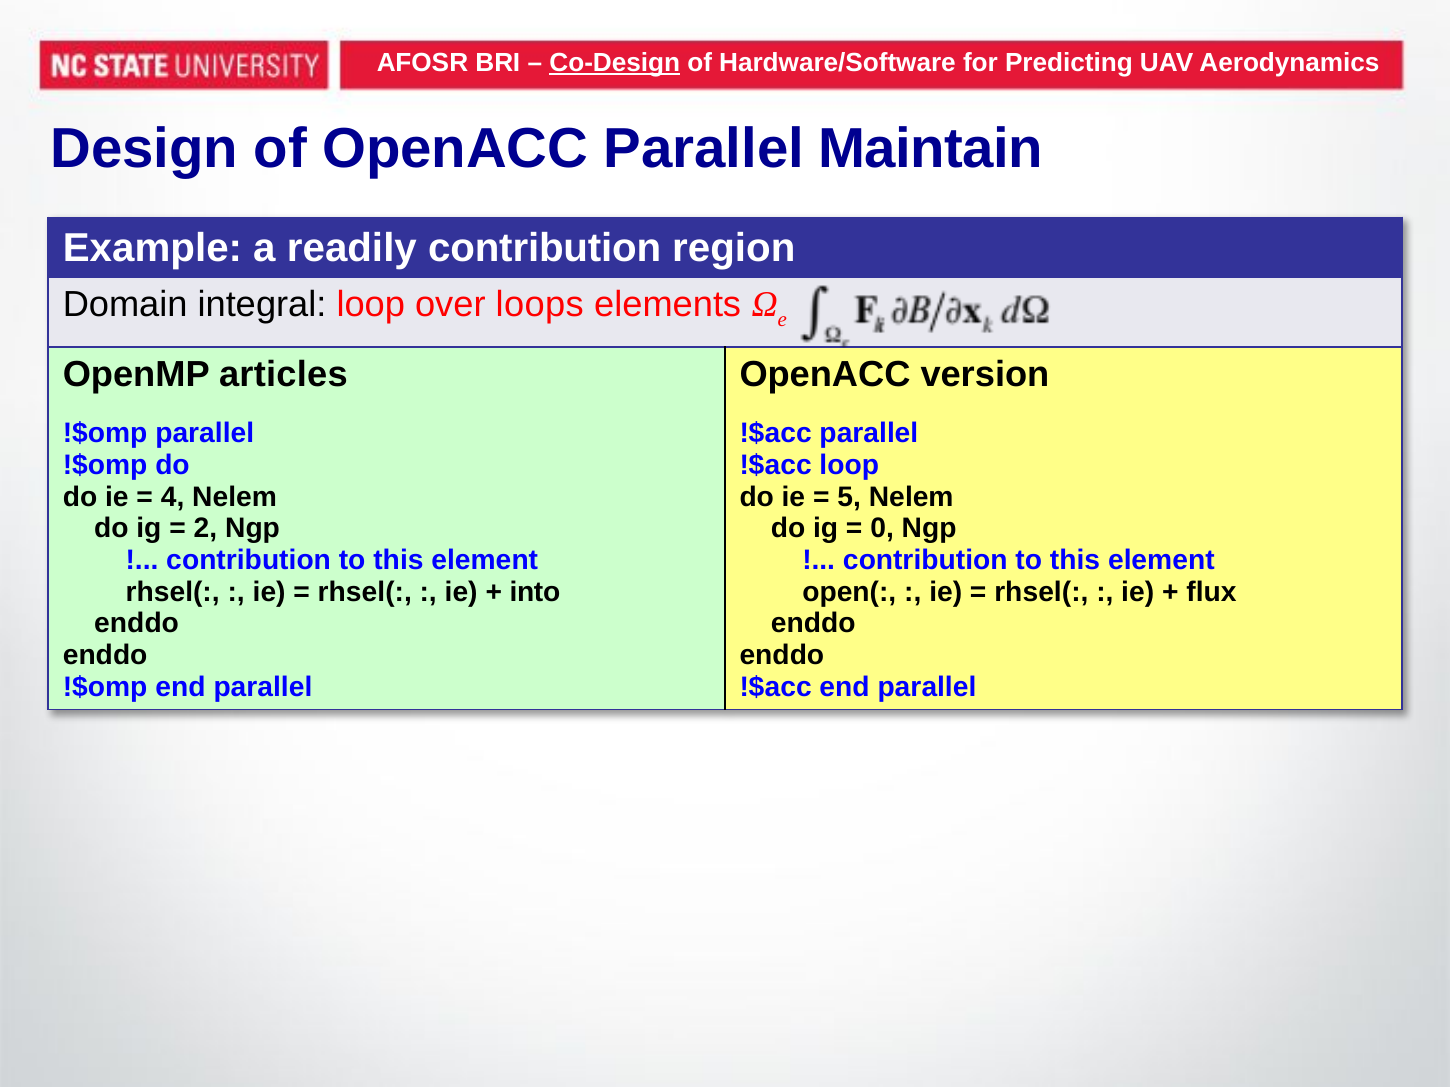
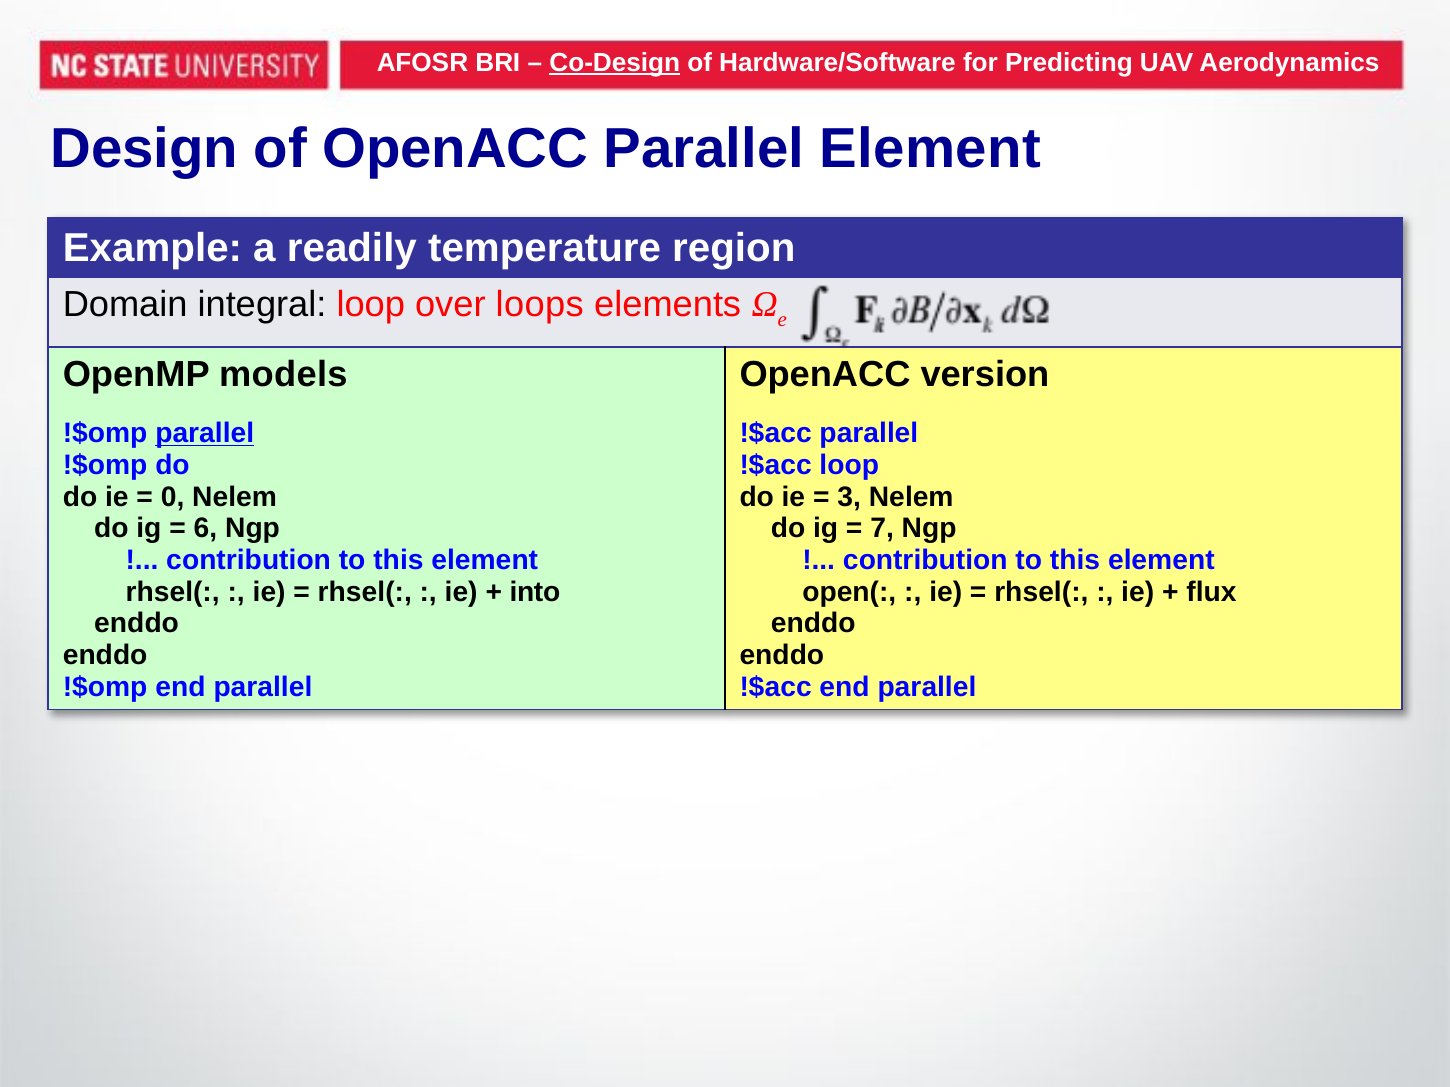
Parallel Maintain: Maintain -> Element (930, 149)
readily contribution: contribution -> temperature (545, 248)
articles: articles -> models (283, 375)
parallel underline: none -> present (205, 434)
4: 4 -> 0 (173, 497)
5: 5 -> 3 (849, 497)
2: 2 -> 6 (205, 529)
0: 0 -> 7 (882, 529)
